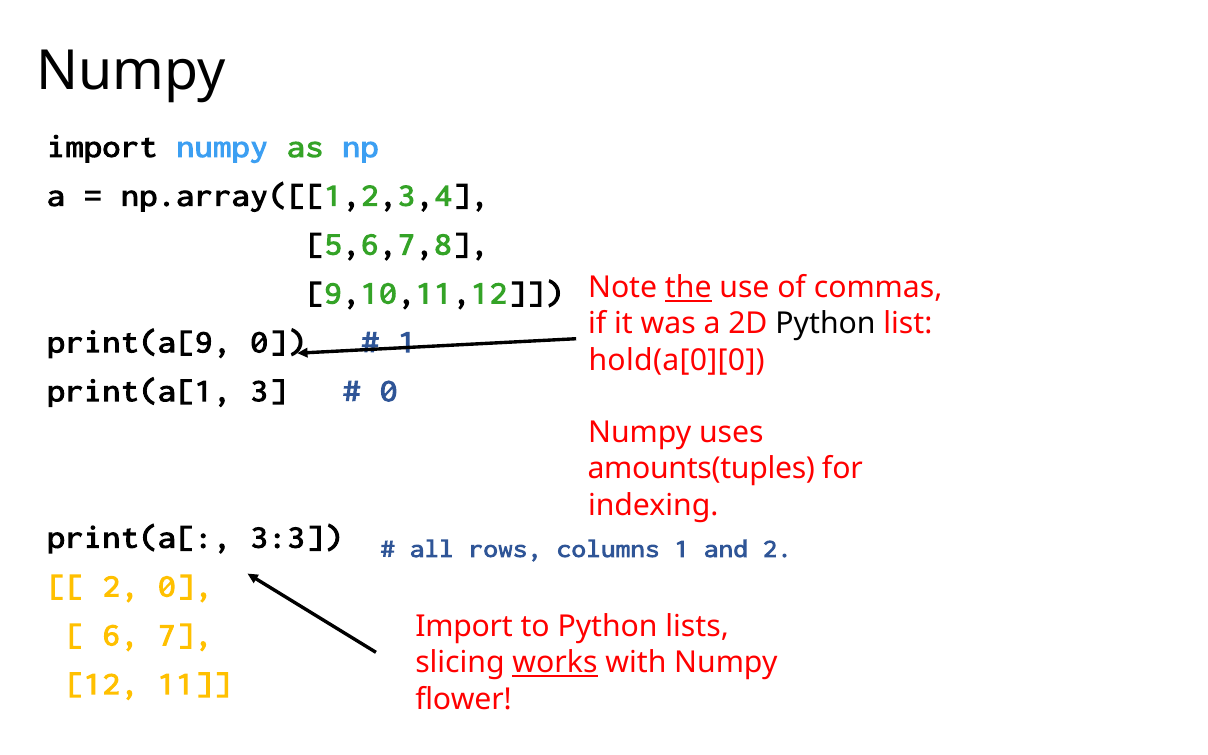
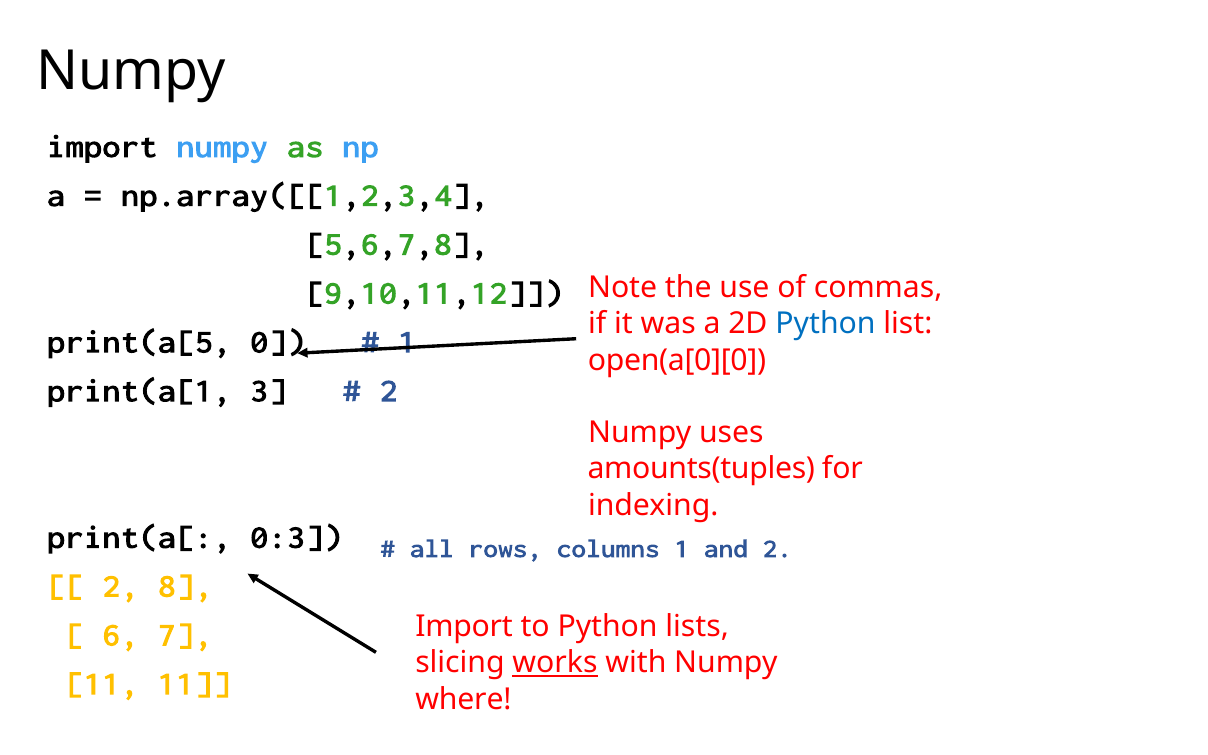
the underline: present -> none (688, 288)
Python colour: black -> blue (826, 324)
print(a[9: print(a[9 -> print(a[5 (139, 342)
hold(a[0][0: hold(a[0][0 -> open(a[0][0 (677, 360)
0: 0 -> 2 (389, 391)
3:3: 3:3 -> 0:3 (296, 537)
2 0: 0 -> 8 (185, 586)
12: 12 -> 11 (102, 684)
flower: flower -> where (463, 699)
